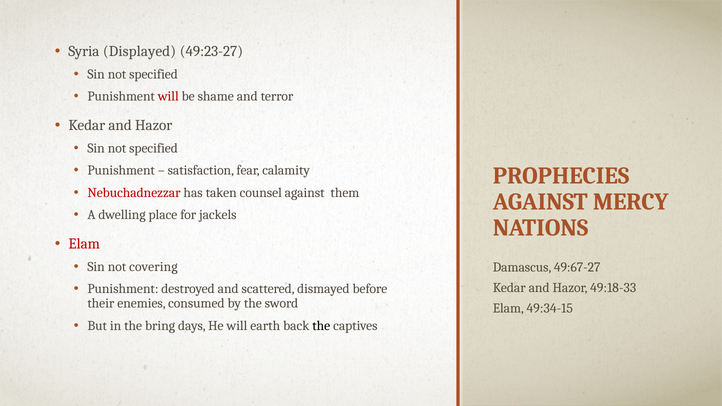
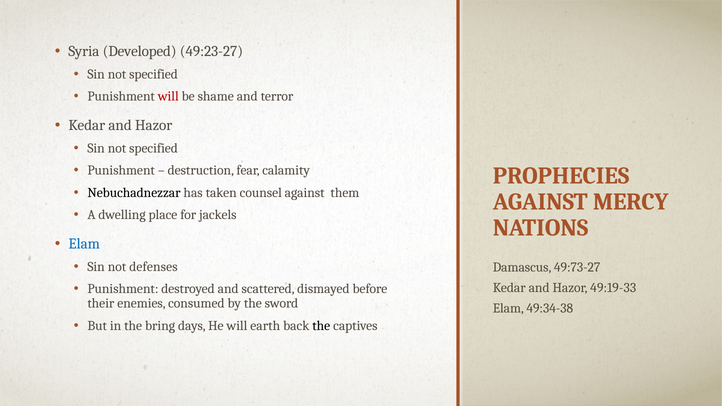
Displayed: Displayed -> Developed (140, 51)
satisfaction: satisfaction -> destruction (201, 171)
Nebuchadnezzar colour: red -> black (134, 193)
Elam colour: red -> blue (84, 244)
covering: covering -> defenses (153, 267)
49:67-27: 49:67-27 -> 49:73-27 (577, 267)
49:18-33: 49:18-33 -> 49:19-33 (613, 288)
49:34-15: 49:34-15 -> 49:34-38 (550, 308)
